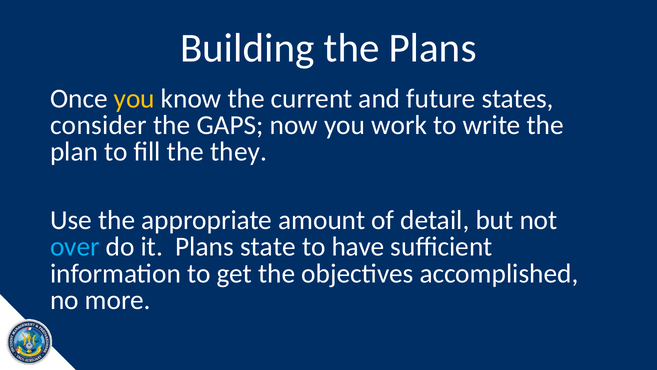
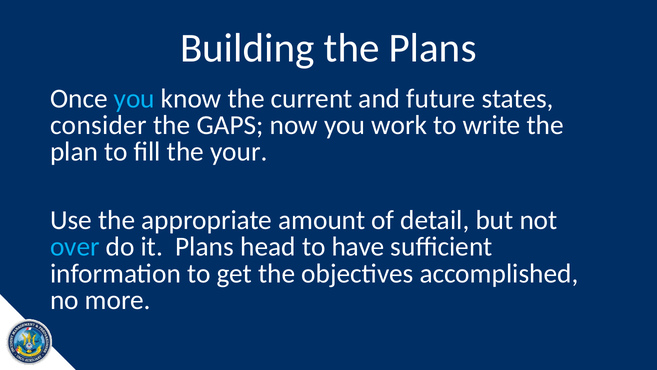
you colour: yellow -> light blue (134, 98)
they: they -> your (239, 152)
state: state -> head (268, 247)
